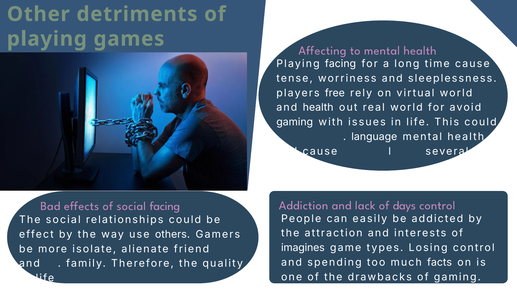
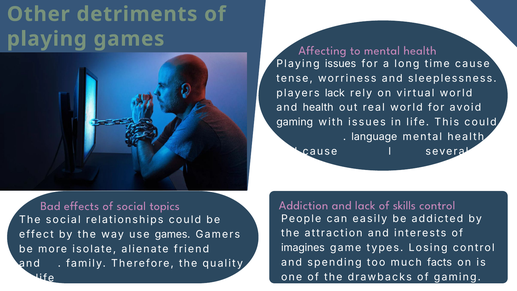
Playing facing: facing -> issues (341, 64)
players free: free -> lack (335, 93)
days: days -> skills (404, 205)
social facing: facing -> topics (165, 206)
use others: others -> games (173, 234)
